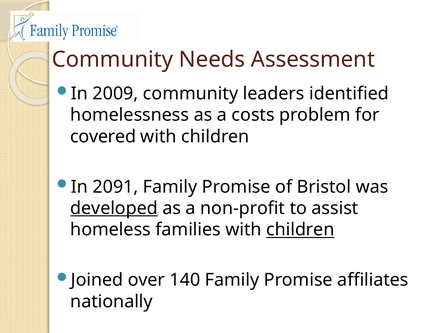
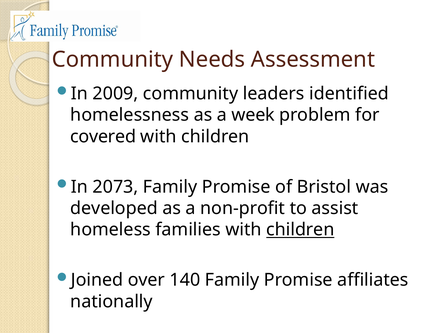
costs: costs -> week (253, 115)
2091: 2091 -> 2073 (115, 187)
developed underline: present -> none (114, 208)
